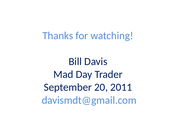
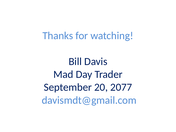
2011: 2011 -> 2077 (121, 87)
